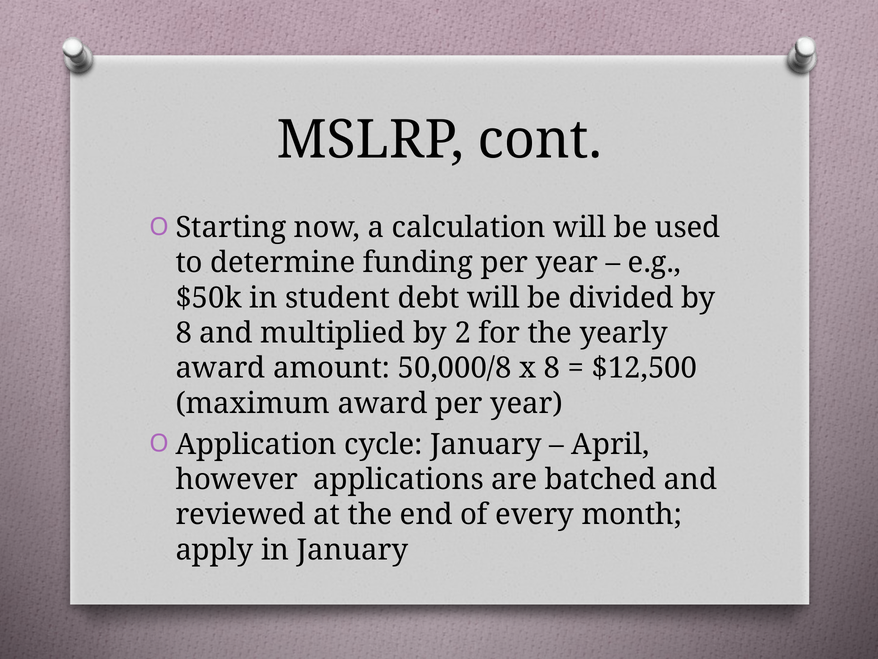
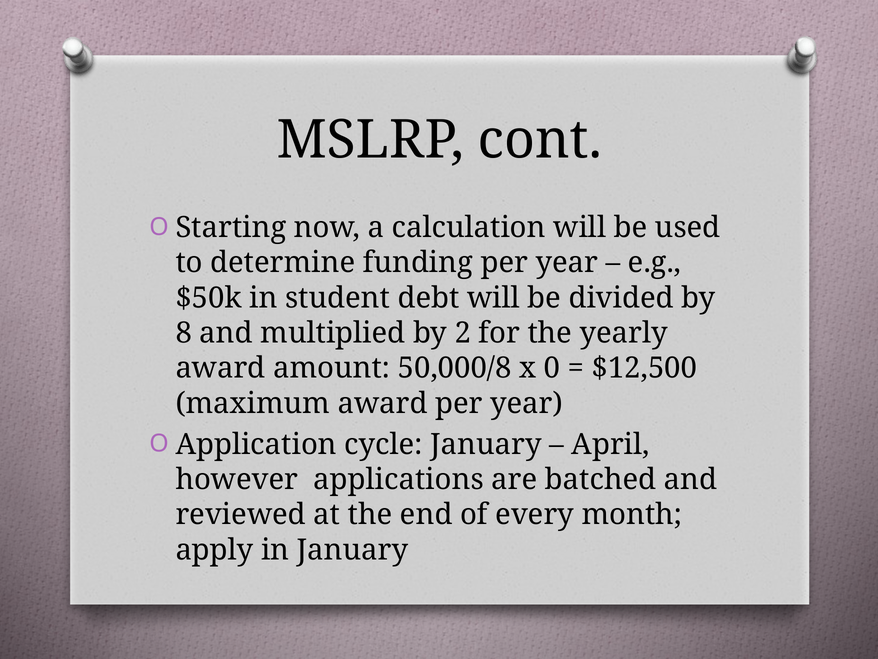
x 8: 8 -> 0 (552, 368)
